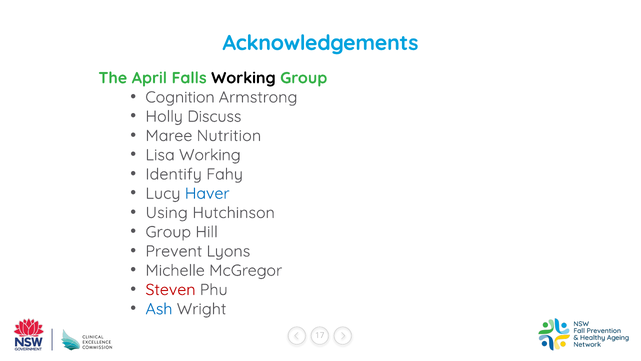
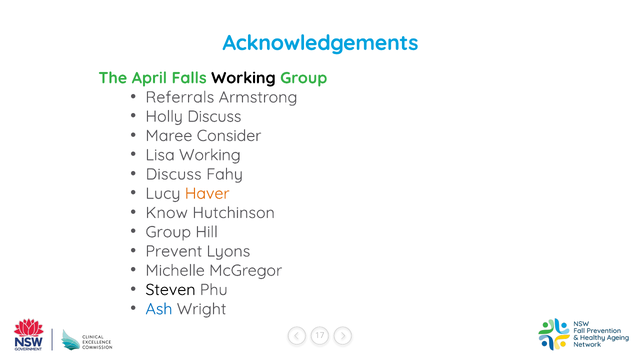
Cognition: Cognition -> Referrals (180, 97)
Nutrition: Nutrition -> Consider (229, 136)
Identify: Identify -> Discuss (174, 174)
Haver colour: blue -> orange (207, 193)
Using: Using -> Know (167, 213)
Steven colour: red -> black (171, 289)
